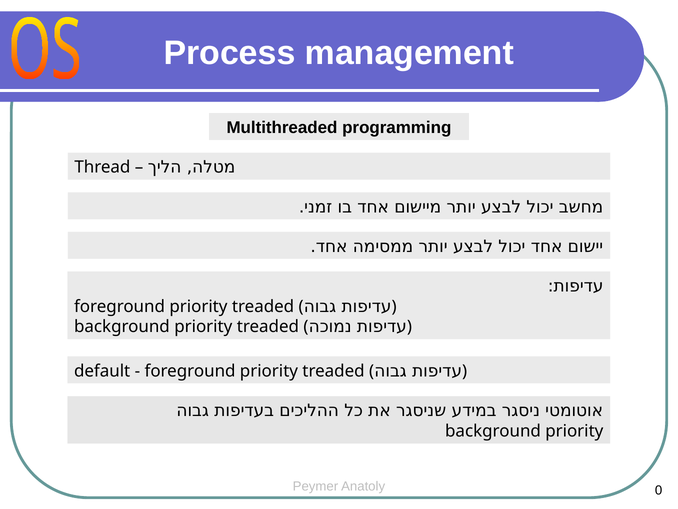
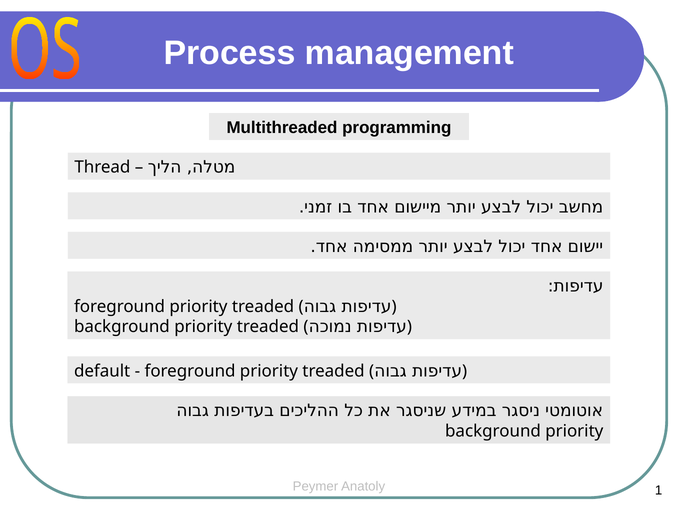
0: 0 -> 1 (659, 490)
